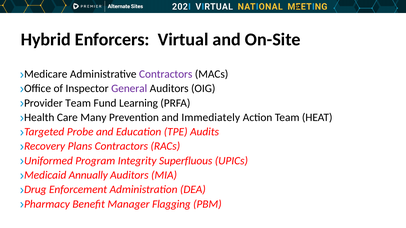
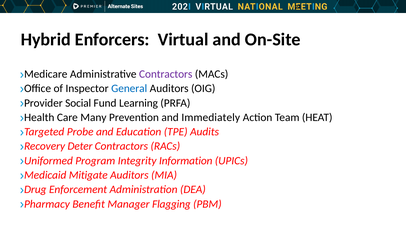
General colour: purple -> blue (129, 89)
Team: Team -> Social (78, 103)
Plans: Plans -> Deter (80, 146)
Superfluous: Superfluous -> Information (186, 161)
Annually: Annually -> Mitigate (88, 175)
